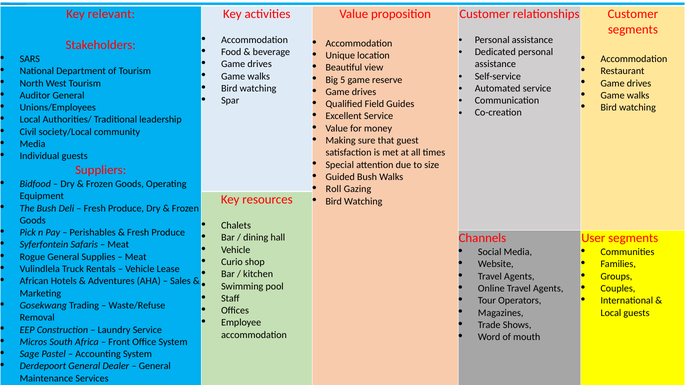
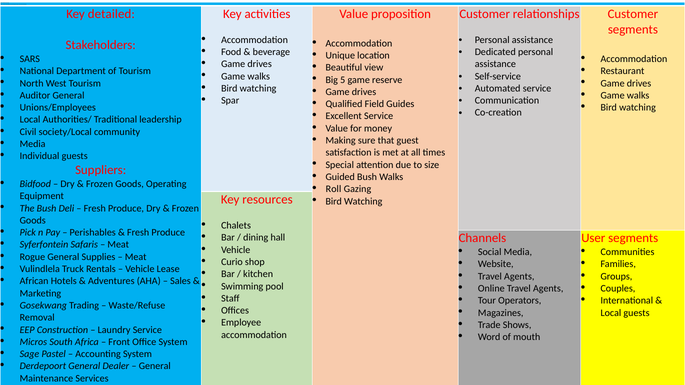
relevant: relevant -> detailed (111, 14)
